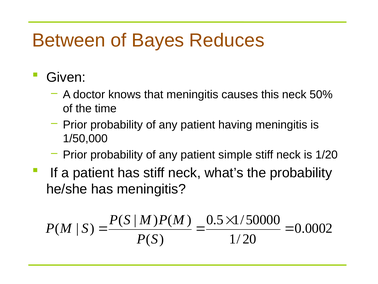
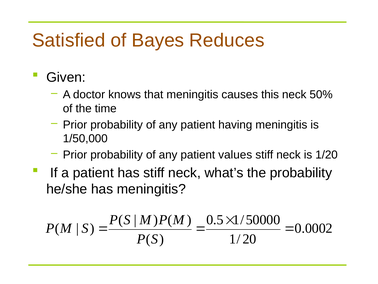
Between: Between -> Satisfied (69, 40)
simple: simple -> values (235, 154)
